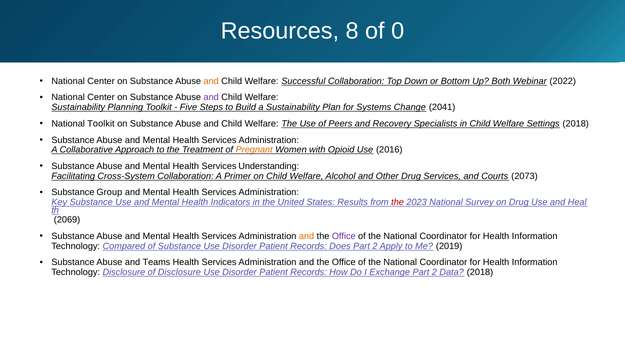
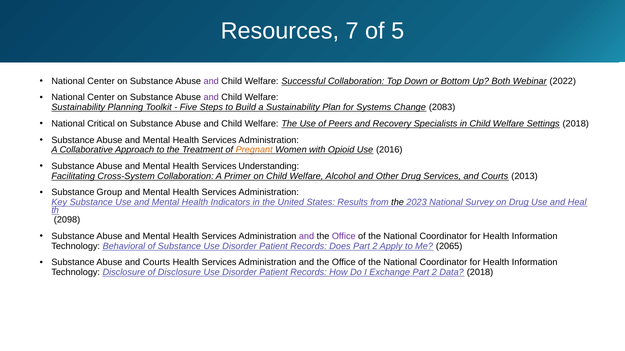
8: 8 -> 7 (352, 31)
0: 0 -> 5 (398, 31)
and colour: orange -> purple (211, 81)
2041: 2041 -> 2083 (442, 107)
National Toolkit: Toolkit -> Critical (101, 124)
2073: 2073 -> 2013 (525, 176)
the colour: red -> black (398, 203)
2069: 2069 -> 2098 (67, 220)
and colour: orange -> purple (307, 237)
Compared: Compared -> Behavioral (124, 246)
2019: 2019 -> 2065 (449, 246)
Abuse and Teams: Teams -> Courts (156, 263)
